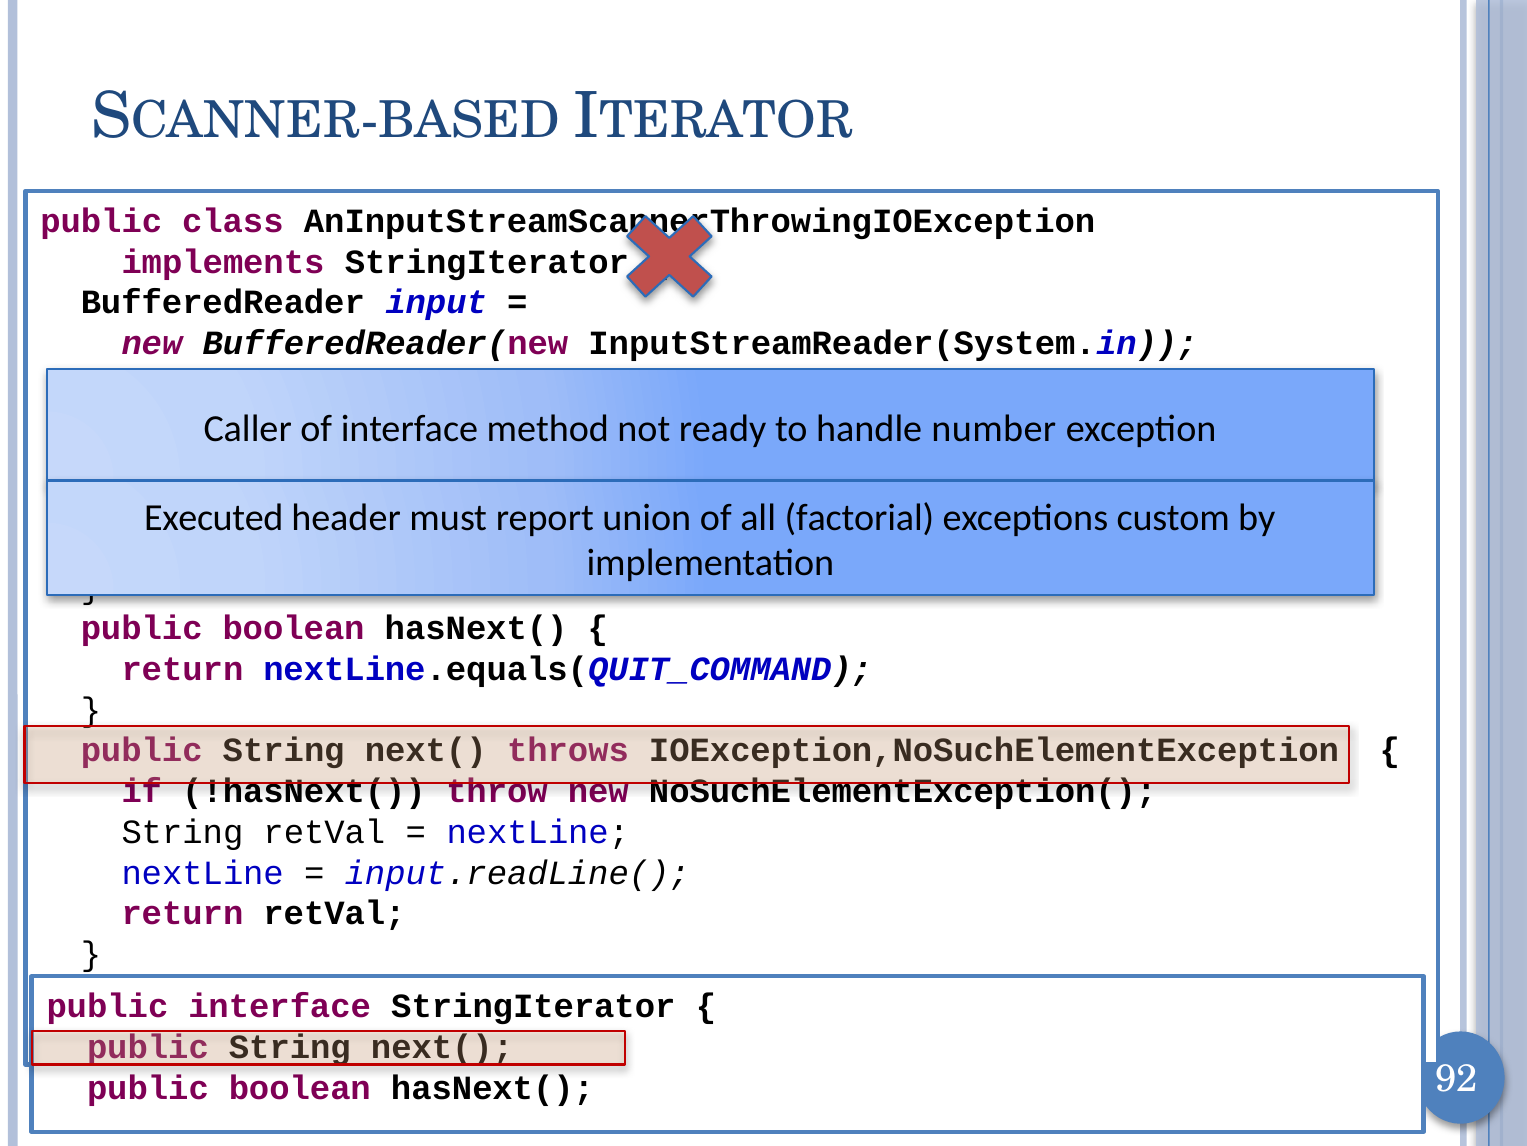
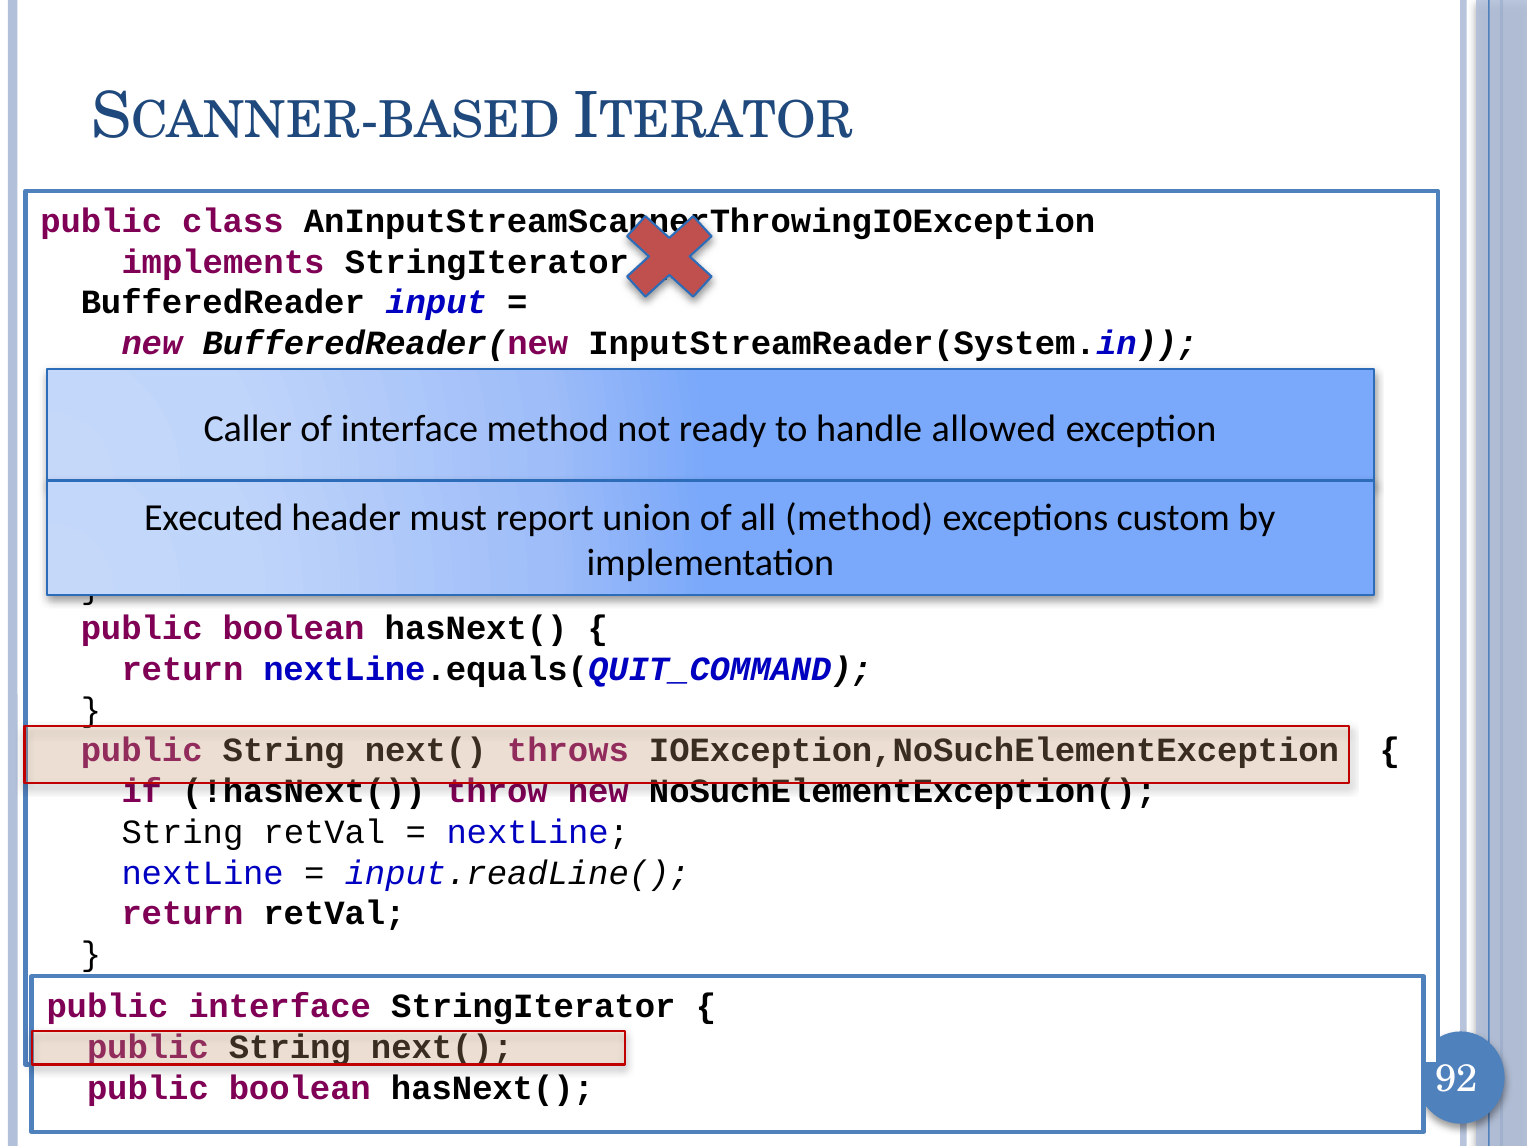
number: number -> allowed (994, 429)
all factorial: factorial -> method (859, 517)
